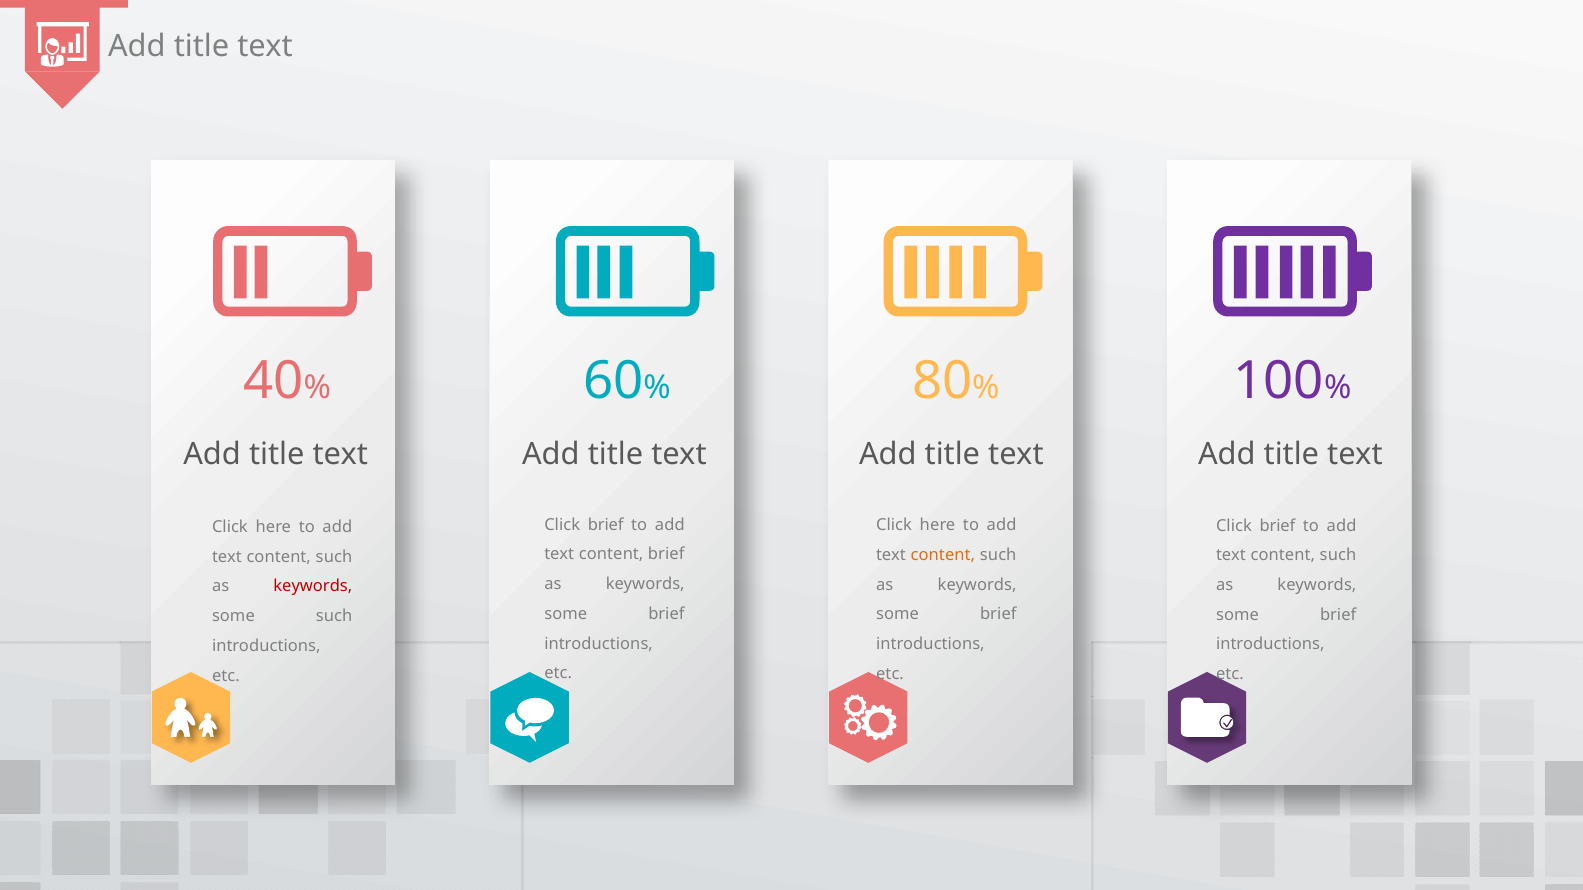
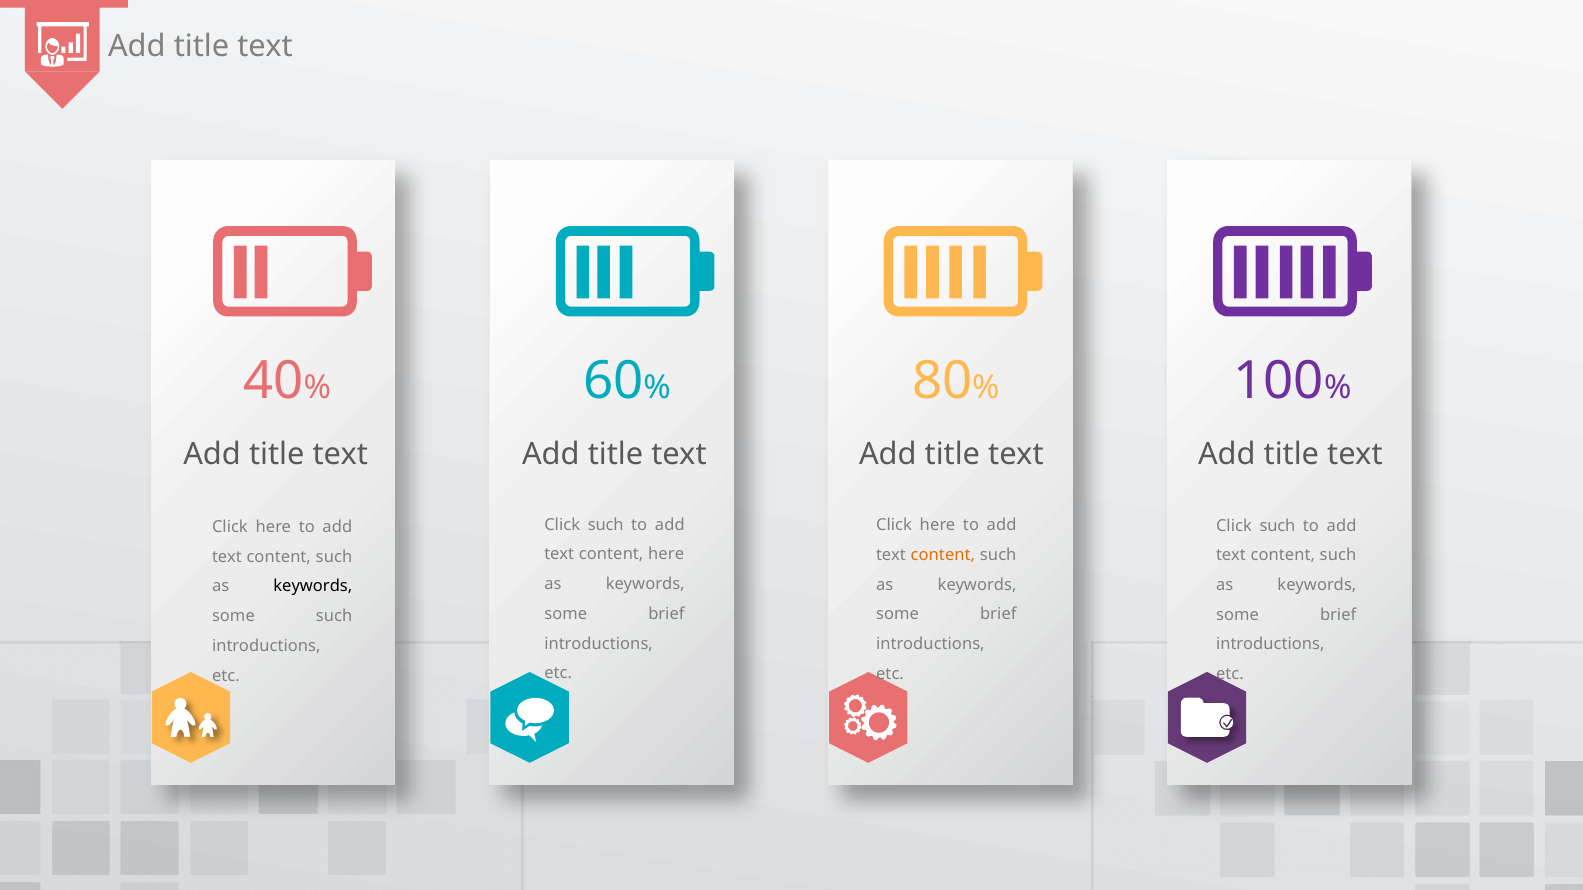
brief: brief -> such (606, 525)
brief: brief -> such (1277, 526)
content brief: brief -> here (666, 555)
keywords colour: red -> black (313, 587)
